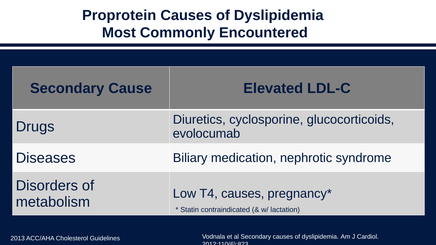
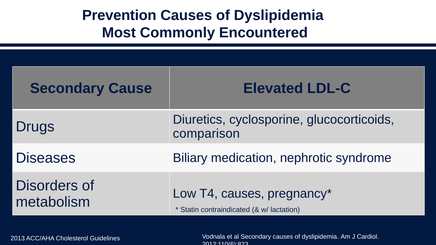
Proprotein: Proprotein -> Prevention (119, 15)
evolocumab: evolocumab -> comparison (206, 134)
